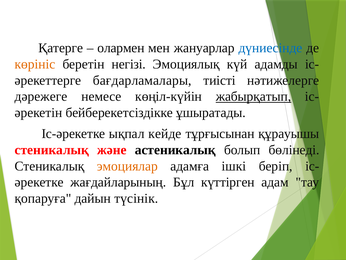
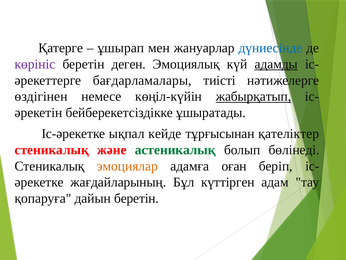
олармен: олармен -> ұшырап (121, 48)
көрініс colour: orange -> purple (35, 64)
негізі: негізі -> деген (129, 64)
адамды underline: none -> present (276, 64)
дəрежеге: дəрежеге -> өздігінен (41, 96)
құрауышы: құрауышы -> қателіктер (289, 133)
астеникалық colour: black -> green (175, 150)
iшкi: iшкi -> оған (234, 166)
дайын түсiнiк: түсiнiк -> беретін (136, 198)
